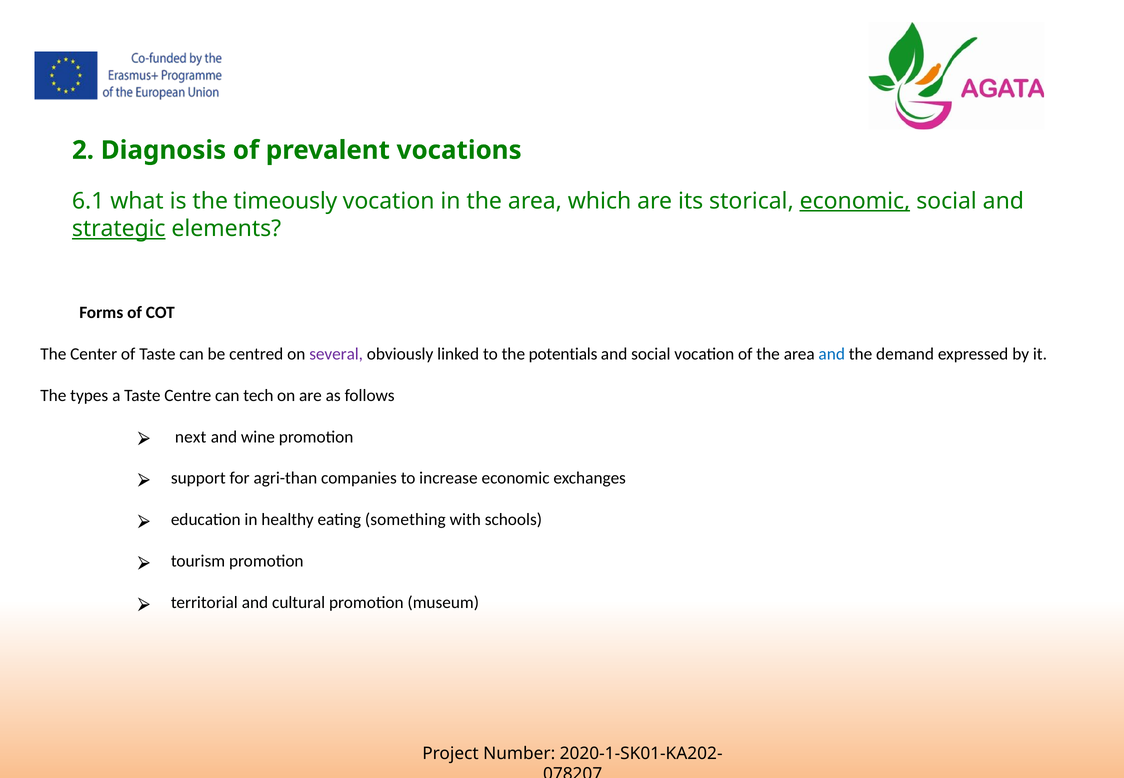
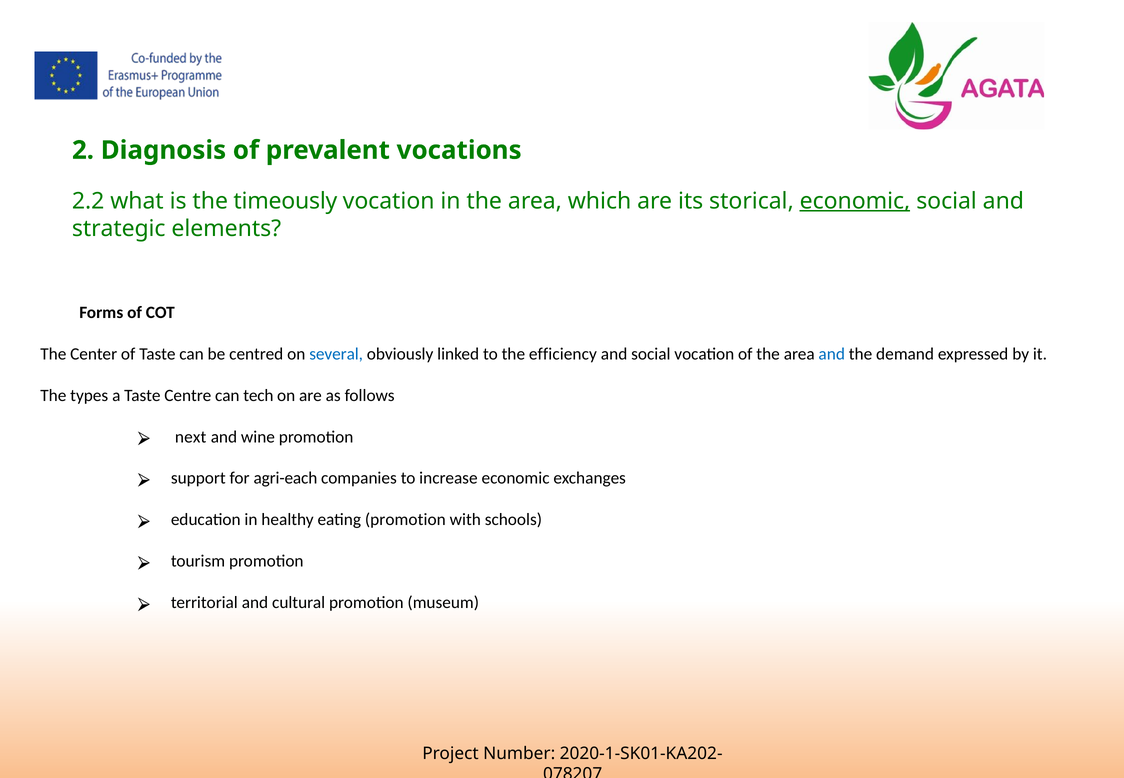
6.1: 6.1 -> 2.2 (88, 201)
strategic underline: present -> none (119, 229)
several colour: purple -> blue (336, 354)
potentials: potentials -> efficiency (563, 354)
agri-than: agri-than -> agri-each (285, 478)
eating something: something -> promotion (405, 520)
